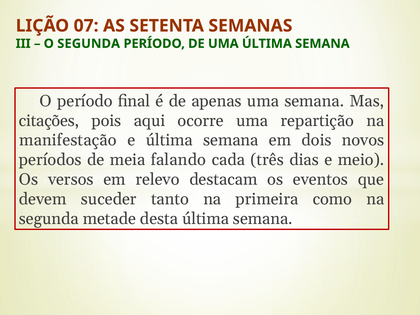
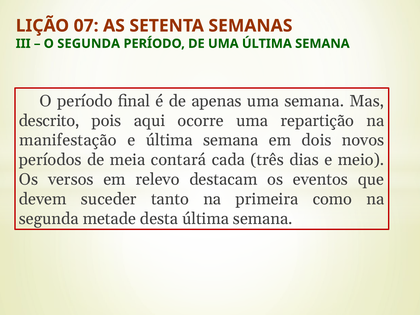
citações: citações -> descrito (49, 121)
falando: falando -> contará (178, 160)
